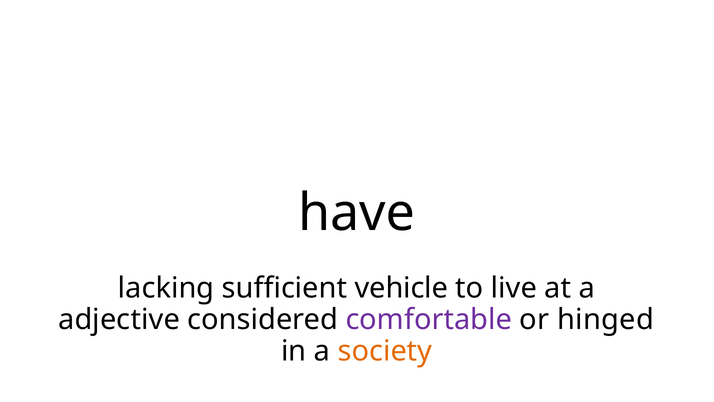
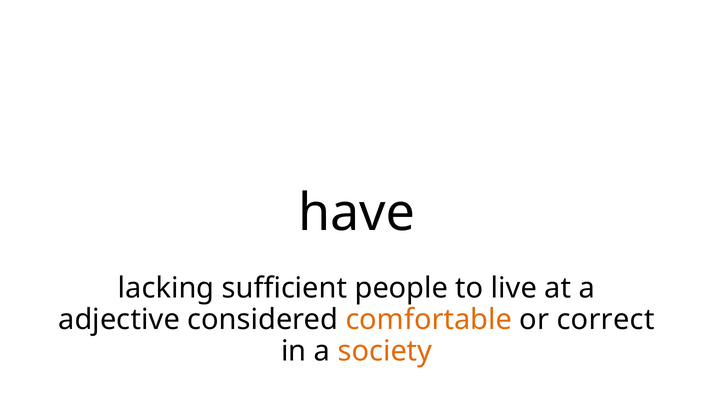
vehicle: vehicle -> people (401, 288)
comfortable colour: purple -> orange (429, 319)
hinged: hinged -> correct (606, 319)
